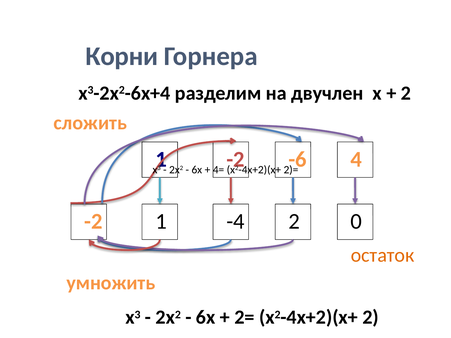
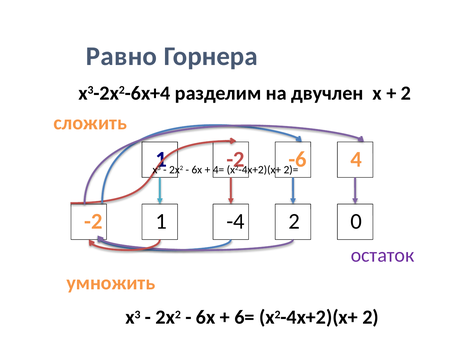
Корни: Корни -> Равно (122, 56)
остаток colour: orange -> purple (383, 255)
2=: 2= -> 6= (244, 317)
